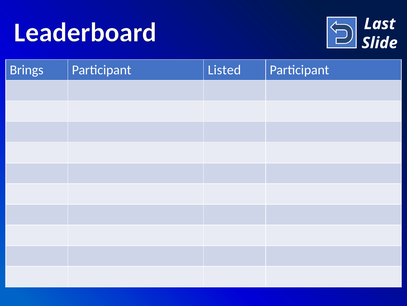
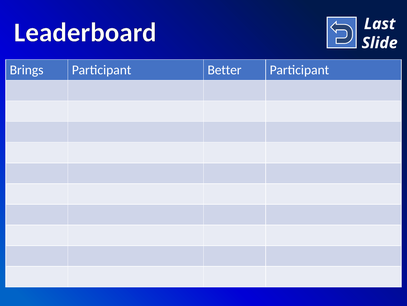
Listed: Listed -> Better (225, 70)
